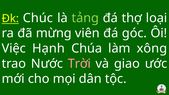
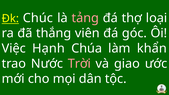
tảng colour: light green -> pink (85, 18)
mừng: mừng -> thắng (54, 33)
xông: xông -> khẩn (152, 48)
